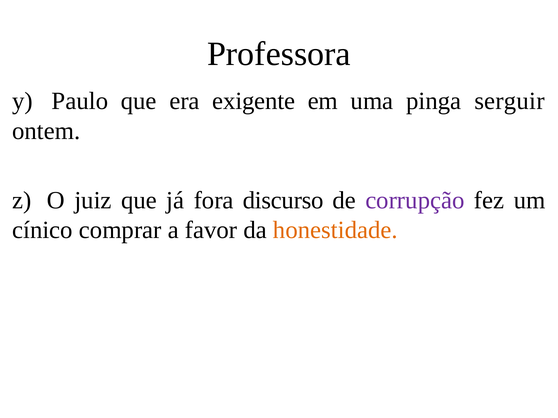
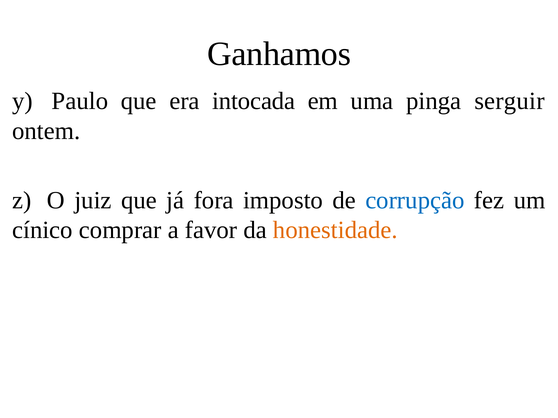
Professora: Professora -> Ganhamos (279, 54)
exigente: exigente -> intocada (254, 101)
discurso: discurso -> imposto (283, 201)
corrupção colour: purple -> blue (415, 201)
